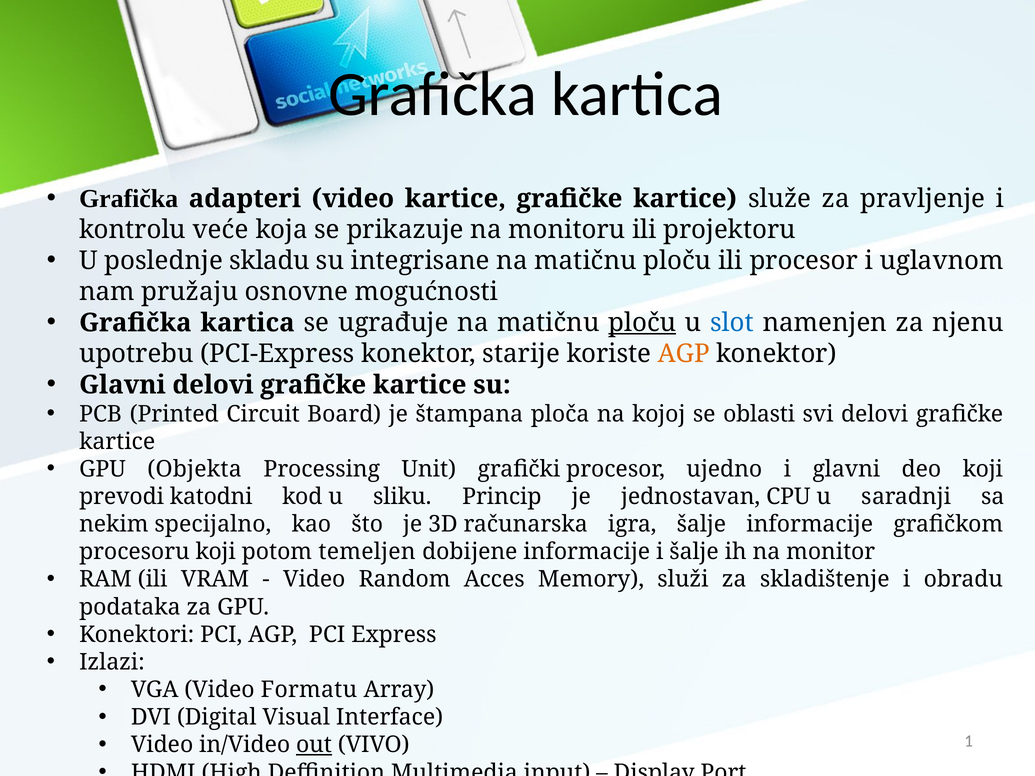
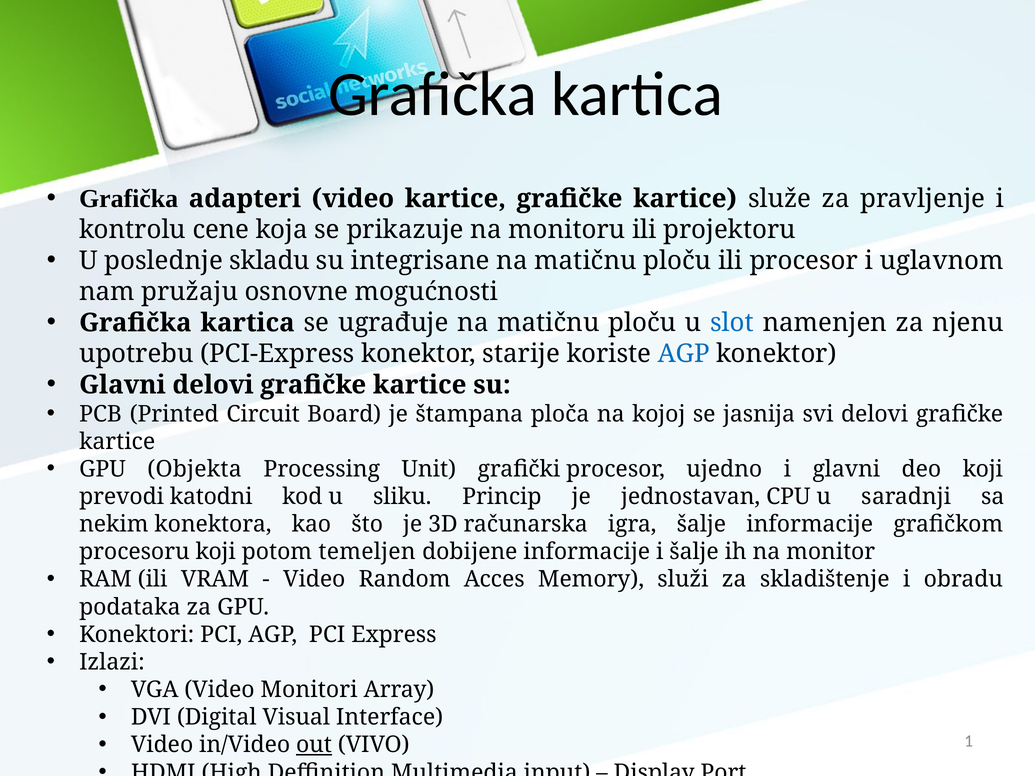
veće: veće -> cene (221, 230)
ploču underline: present -> none (642, 323)
AGP colour: orange -> blue (684, 354)
oblasti: oblasti -> jasnija (759, 414)
specijalno: specijalno -> konektora (213, 524)
Formatu: Formatu -> Monitori (309, 690)
